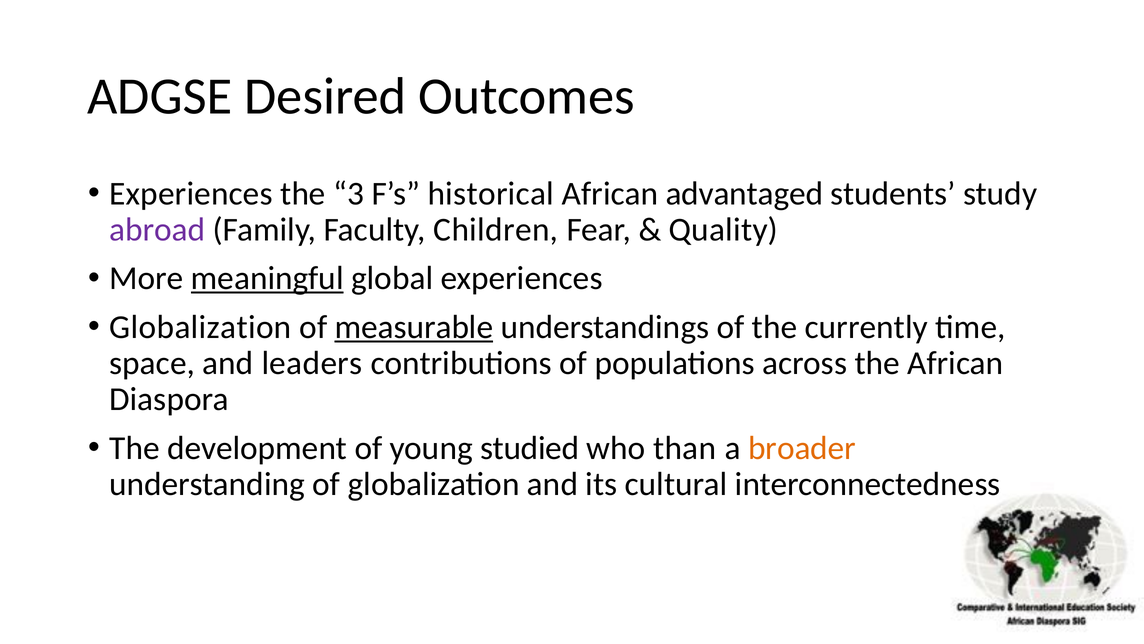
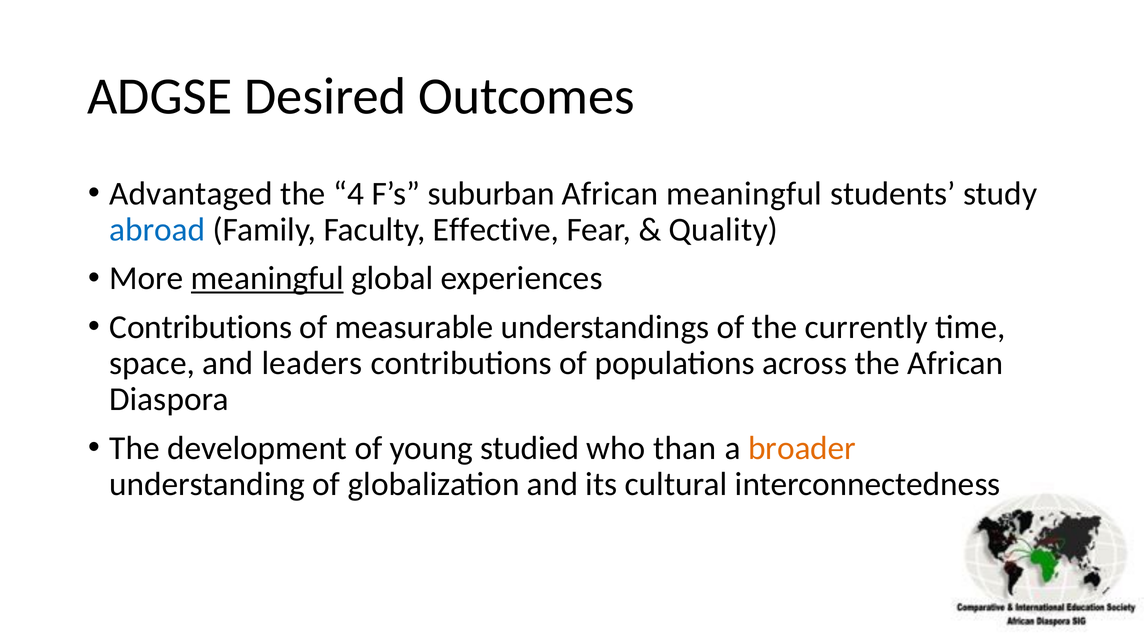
Experiences: Experiences -> Advantaged (191, 193)
3: 3 -> 4 (348, 193)
historical: historical -> suburban (491, 193)
African advantaged: advantaged -> meaningful (744, 193)
abroad colour: purple -> blue (157, 229)
Children: Children -> Effective (496, 229)
Globalization: Globalization -> Contributions (201, 327)
measurable underline: present -> none (414, 327)
